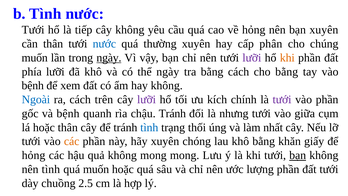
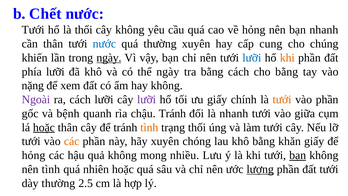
b Tình: Tình -> Chết (45, 14)
là tiếp: tiếp -> thối (84, 30)
bạn xuyên: xuyên -> nhanh (324, 30)
phân: phân -> cung (271, 44)
muốn: muốn -> khiến (35, 58)
lưỡi colour: purple -> blue (252, 58)
bệnh: bệnh -> nặng (33, 86)
Ngoài colour: blue -> purple (36, 99)
cách trên: trên -> lưỡi (104, 99)
ưu kích: kích -> giấy (217, 99)
tưới colour: purple -> orange (282, 99)
là nhưng: nhưng -> nhanh (234, 113)
hoặc underline: none -> present (44, 127)
tình colour: blue -> orange (149, 127)
làm nhất: nhất -> tưới (273, 127)
mong mong: mong -> nhiều (185, 155)
quá muốn: muốn -> nhiên (96, 169)
lượng underline: none -> present (260, 169)
dày chuồng: chuồng -> thường (58, 183)
